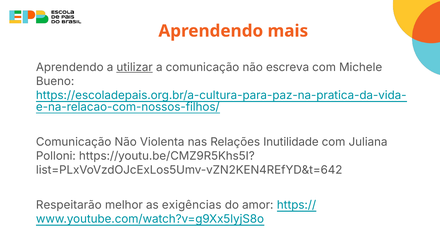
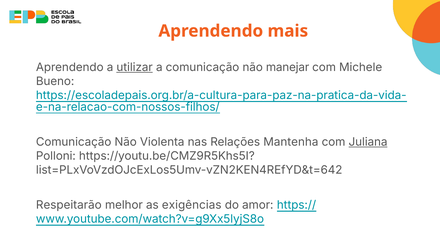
escreva: escreva -> manejar (288, 68)
Inutilidade: Inutilidade -> Mantenha (291, 142)
Juliana underline: none -> present (368, 142)
